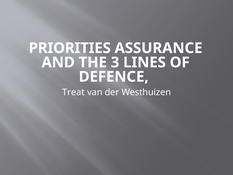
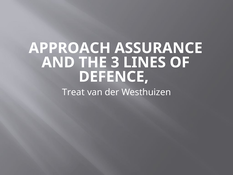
PRIORITIES: PRIORITIES -> APPROACH (70, 48)
